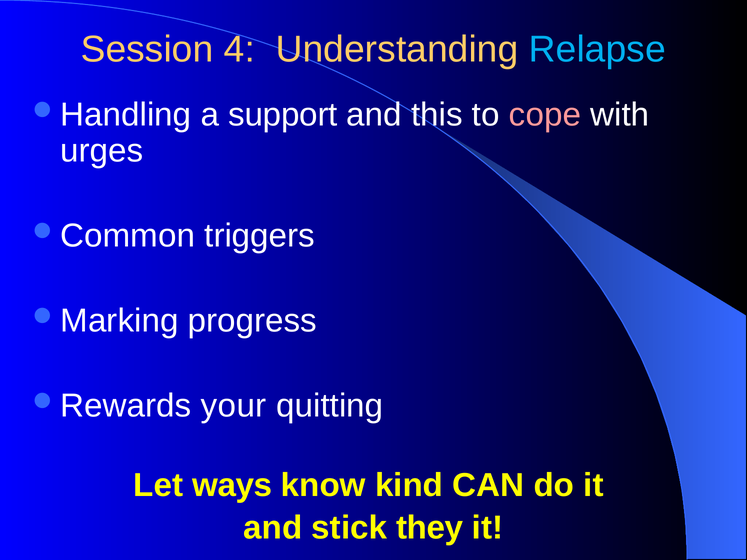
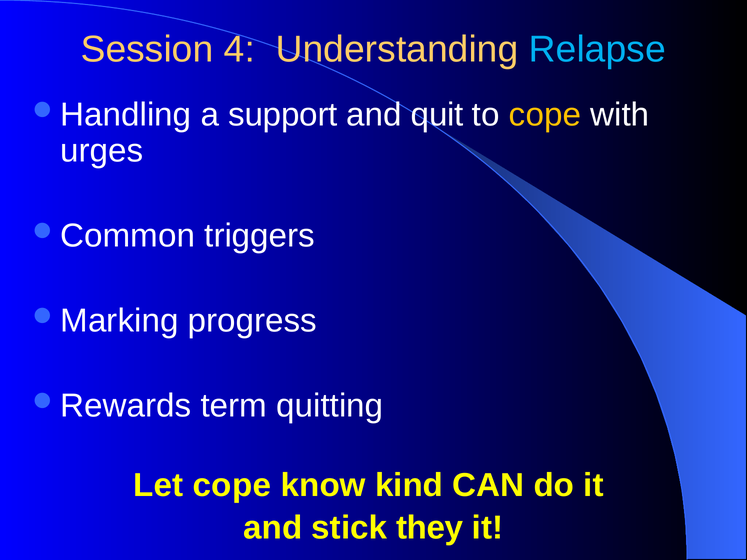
this: this -> quit (437, 115)
cope colour: pink -> yellow (545, 115)
your: your -> term (234, 406)
Let ways: ways -> cope (232, 486)
